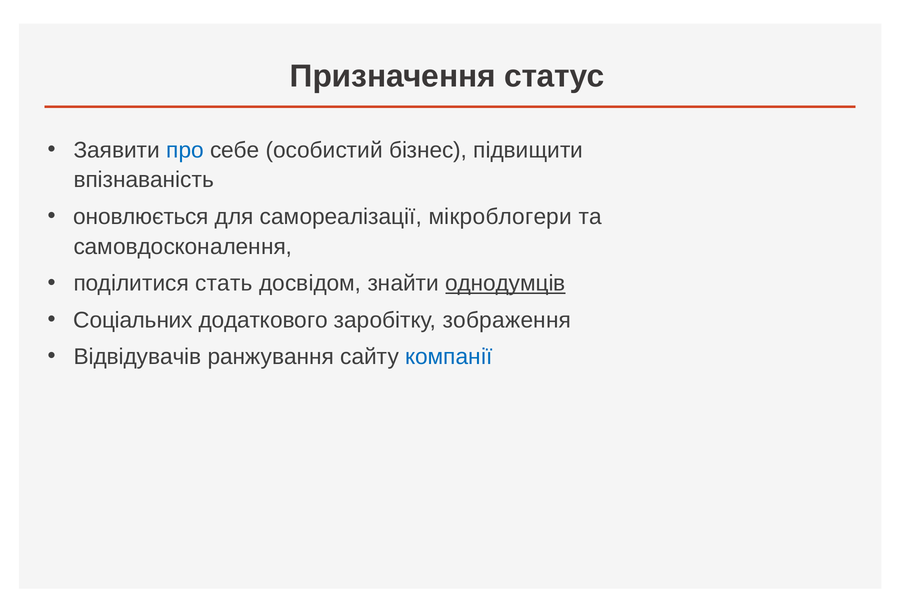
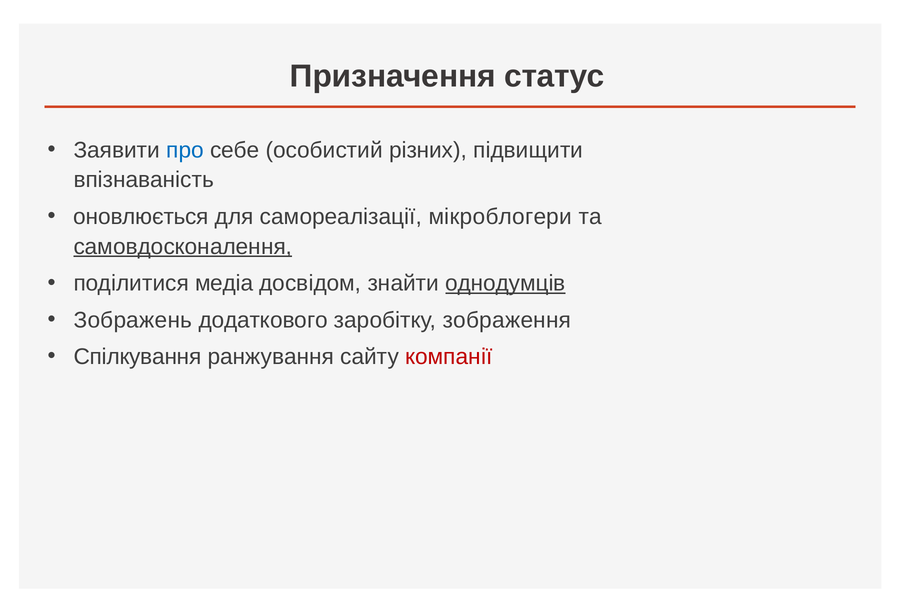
бізнес: бізнес -> різних (428, 150)
самовдосконалення underline: none -> present (183, 247)
стать: стать -> медіа (224, 283)
Соціальних: Соціальних -> Зображень (133, 320)
Відвідувачів: Відвідувачів -> Спілкування (137, 357)
компанії colour: blue -> red (449, 357)
